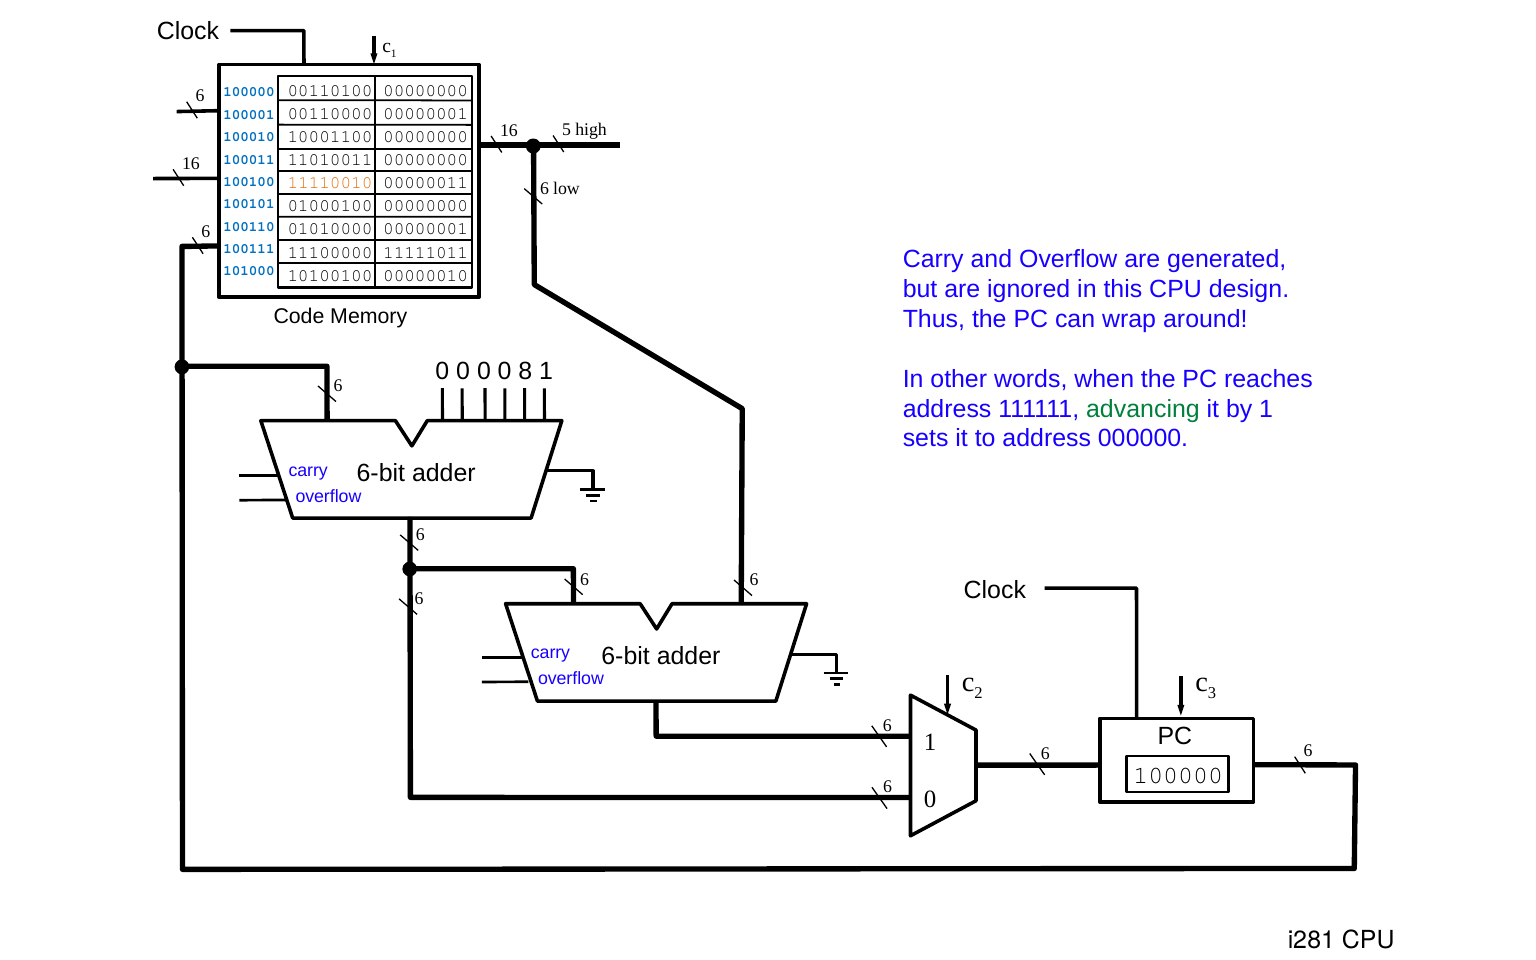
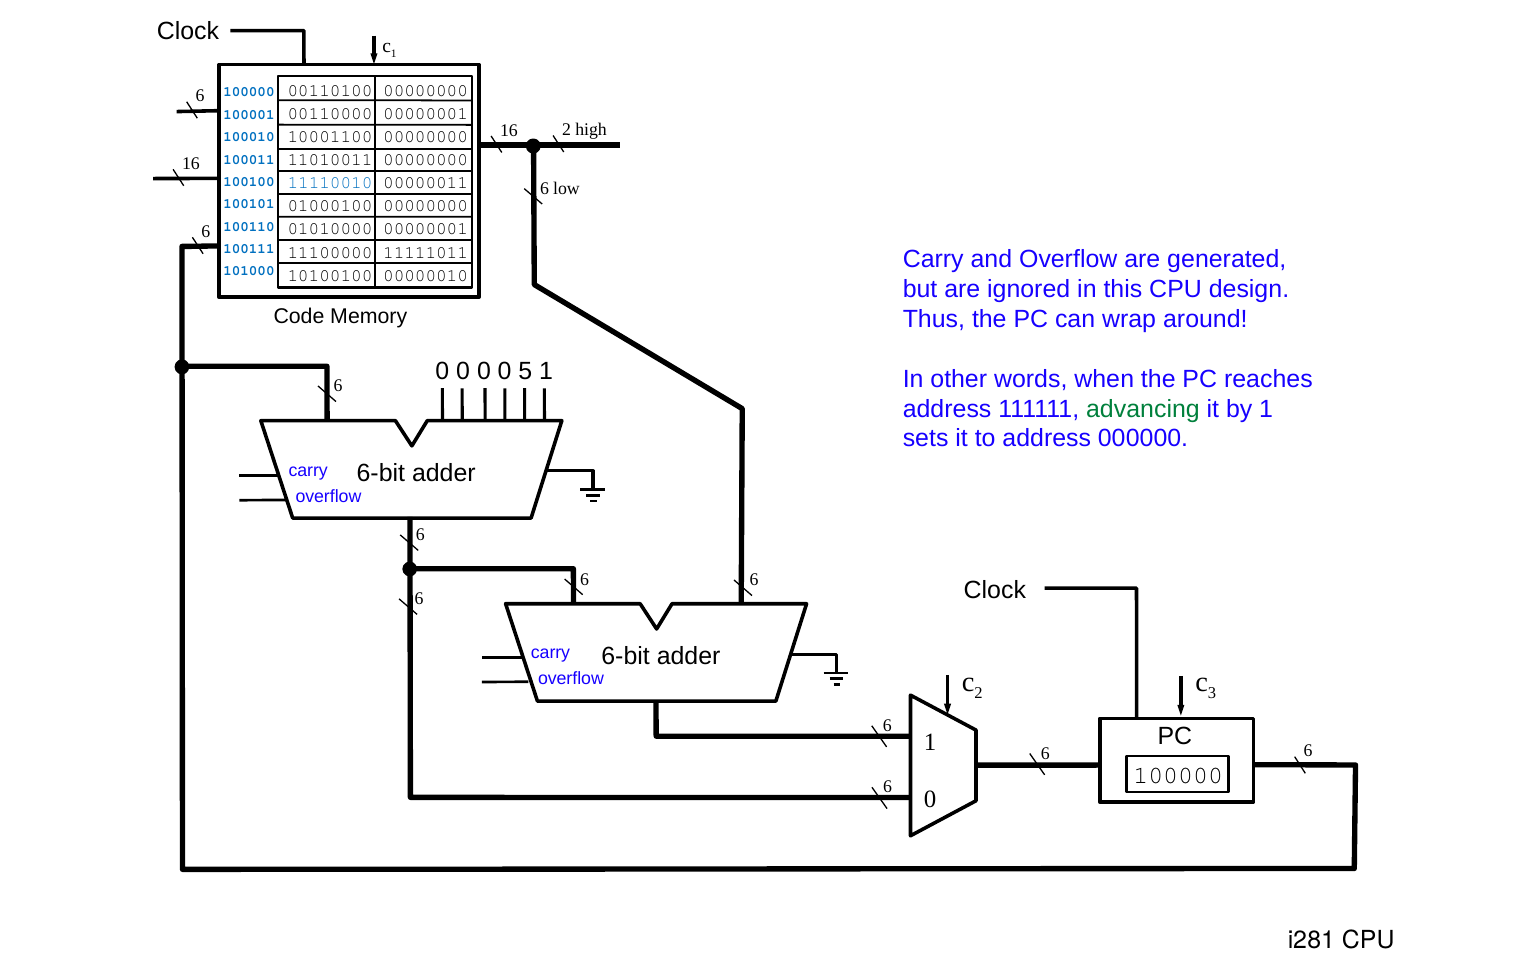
16 5: 5 -> 2 (567, 130)
11110010 colour: orange -> blue (330, 183)
8: 8 -> 5 (525, 371)
